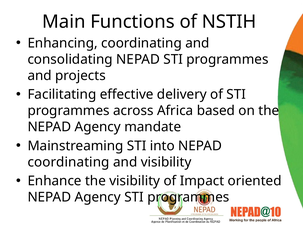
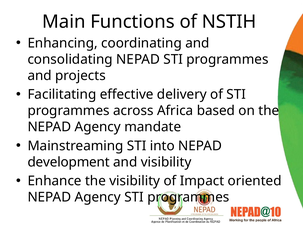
coordinating: coordinating -> development (69, 162)
